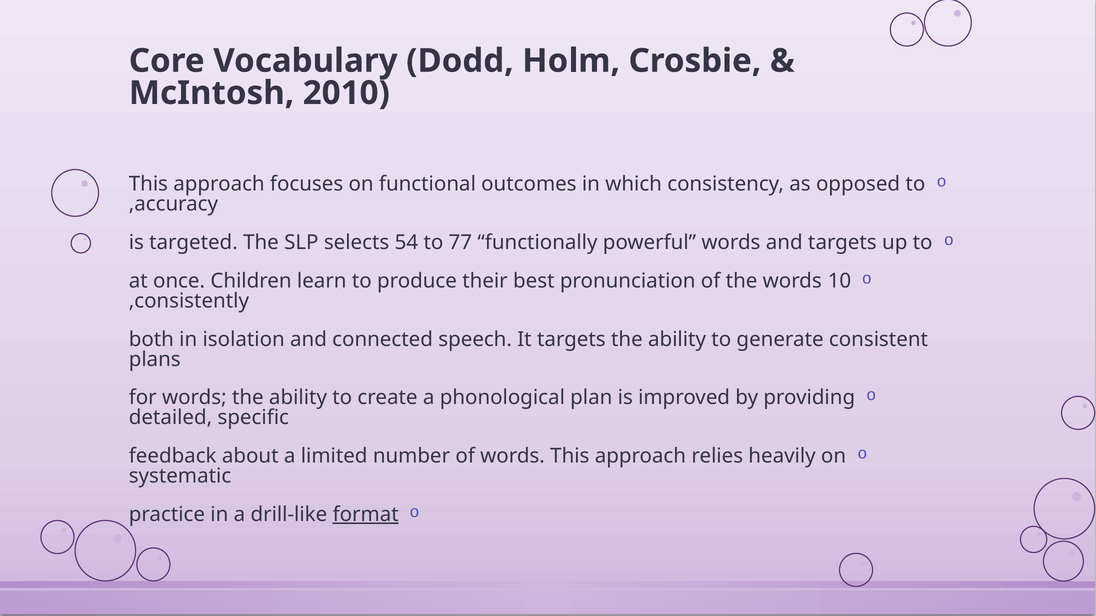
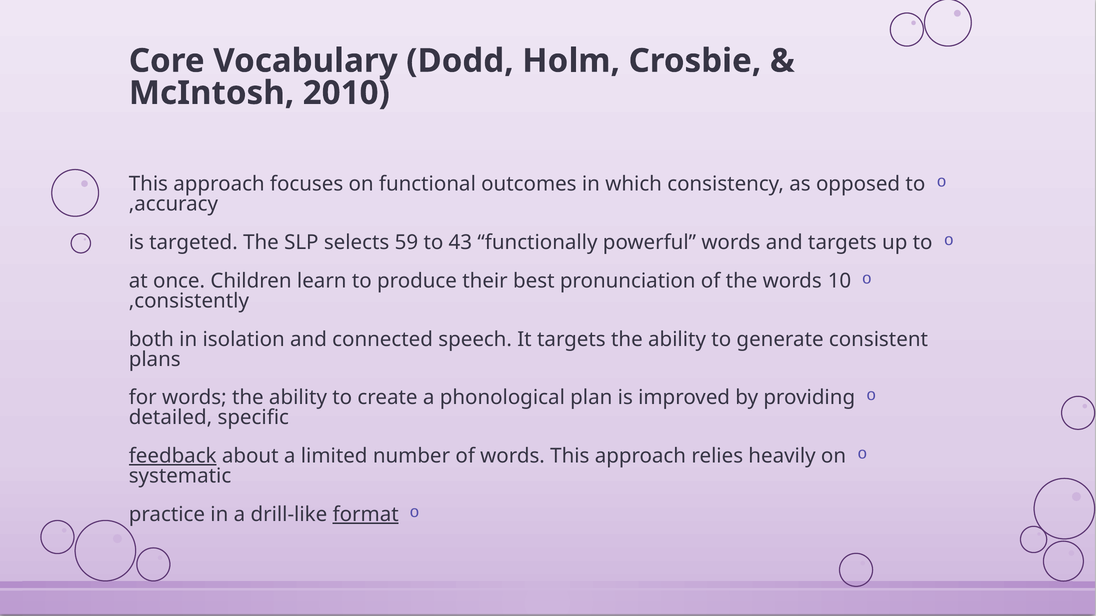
54: 54 -> 59 (406, 243)
77: 77 -> 43 (460, 243)
feedback underline: none -> present (173, 456)
